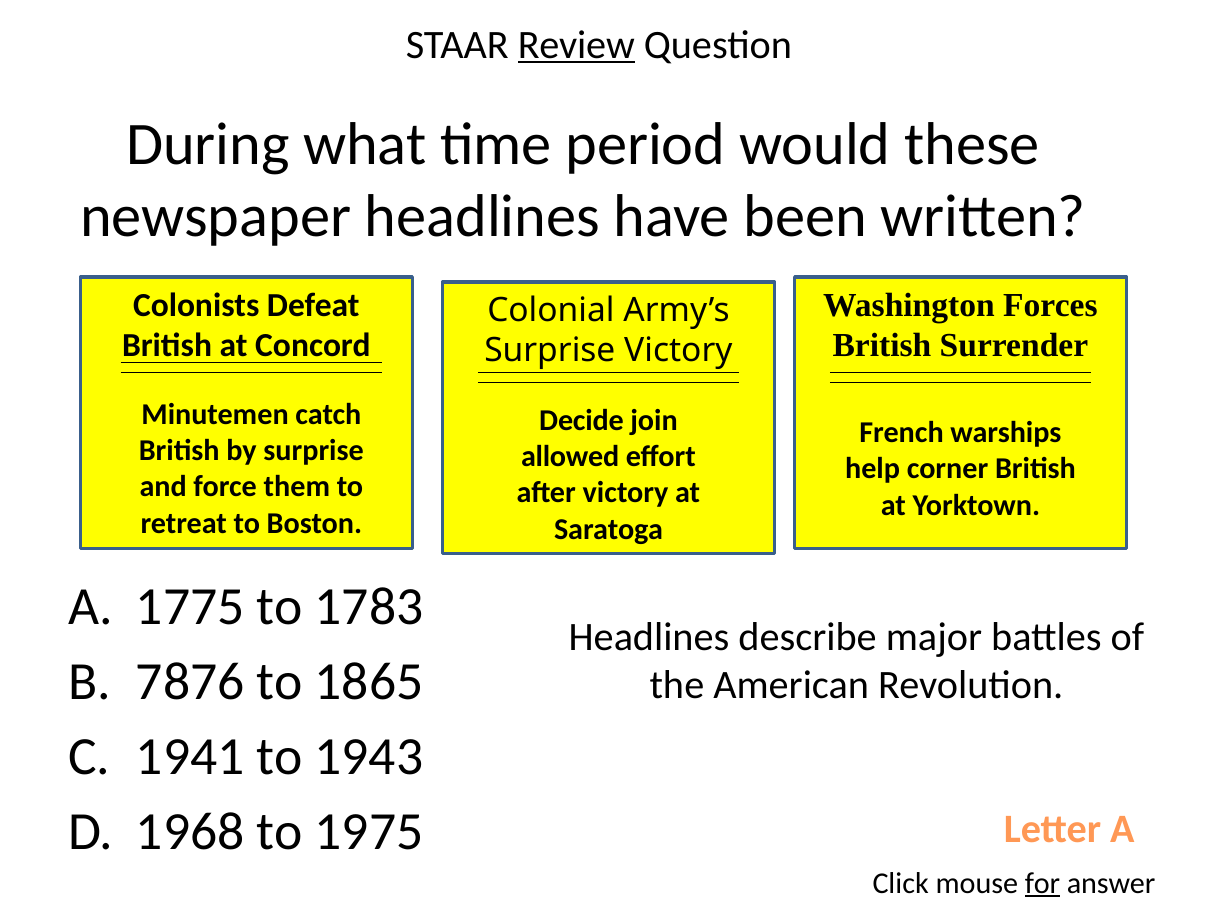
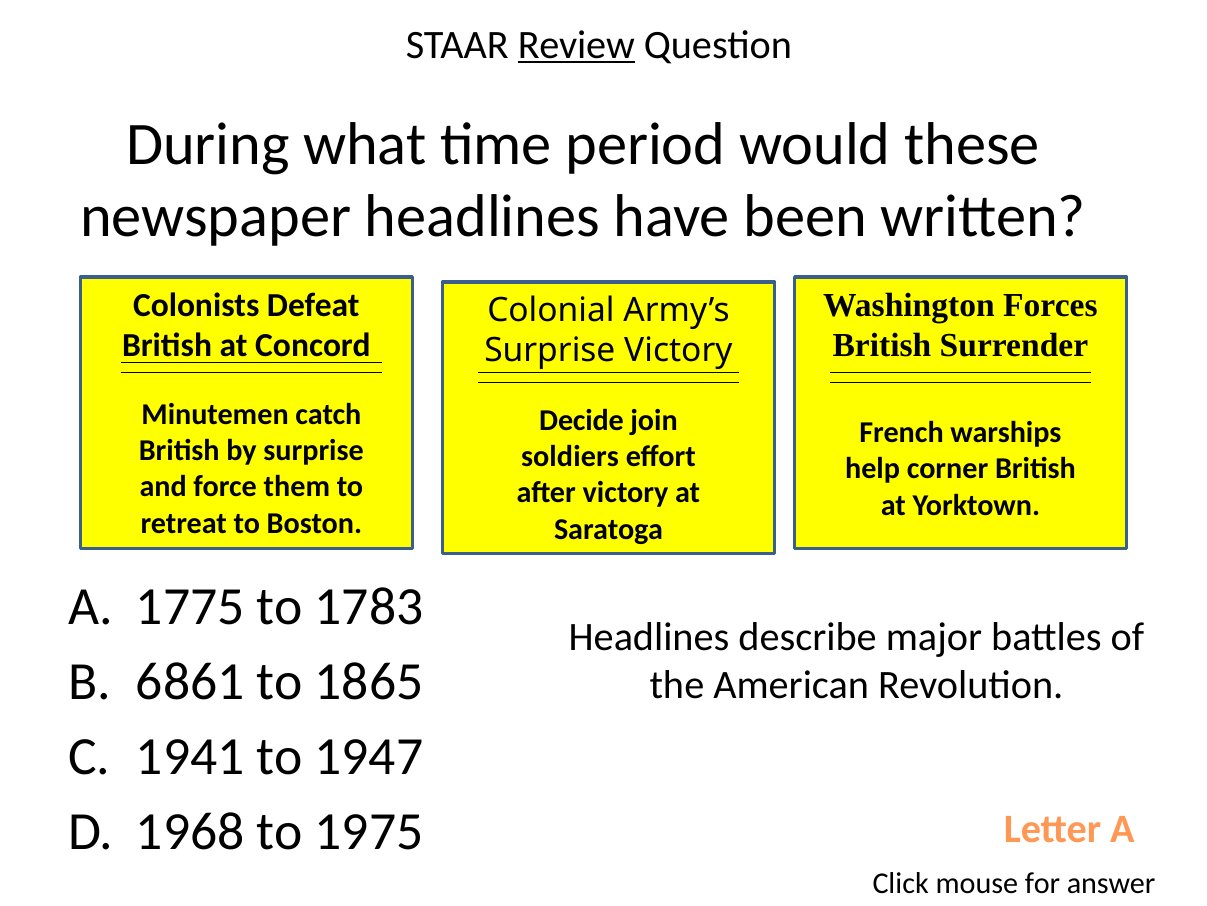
allowed: allowed -> soldiers (570, 456)
7876: 7876 -> 6861 (190, 681)
1943: 1943 -> 1947 (369, 756)
for underline: present -> none (1043, 883)
